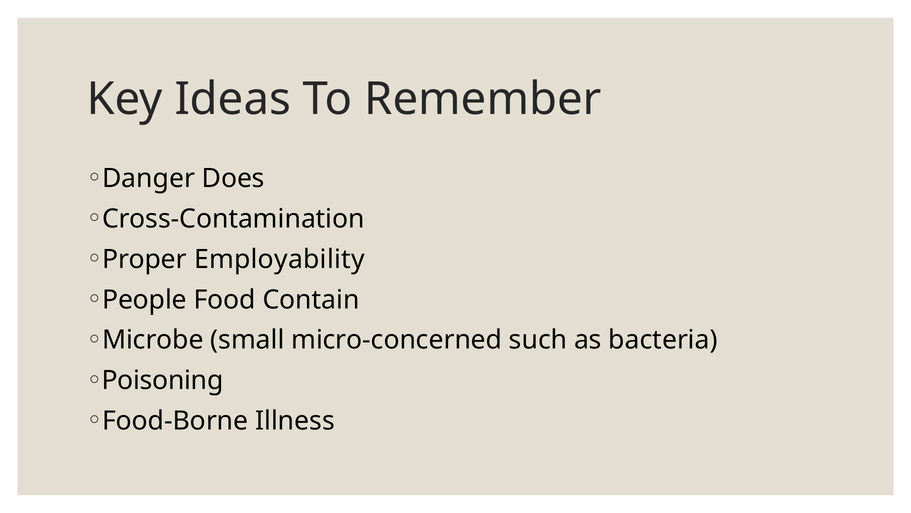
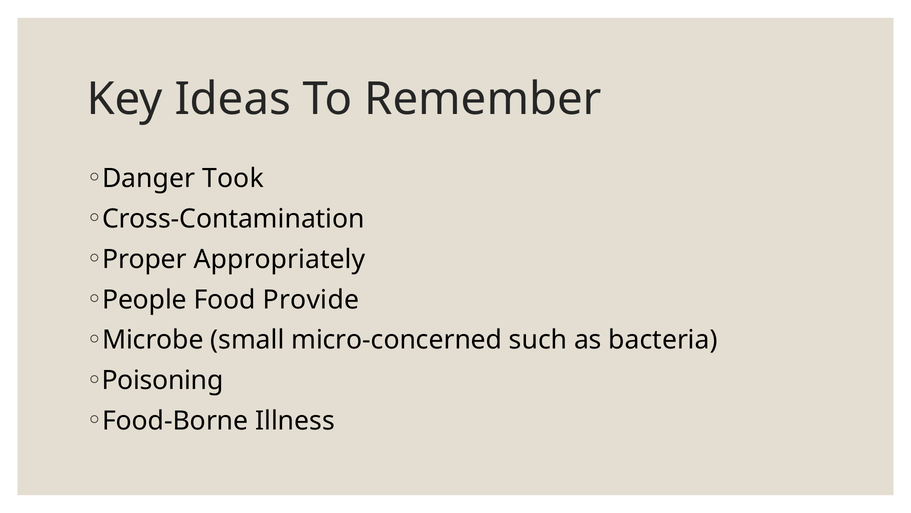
Does: Does -> Took (233, 178)
Employability: Employability -> Appropriately (280, 259)
Contain: Contain -> Provide (311, 299)
